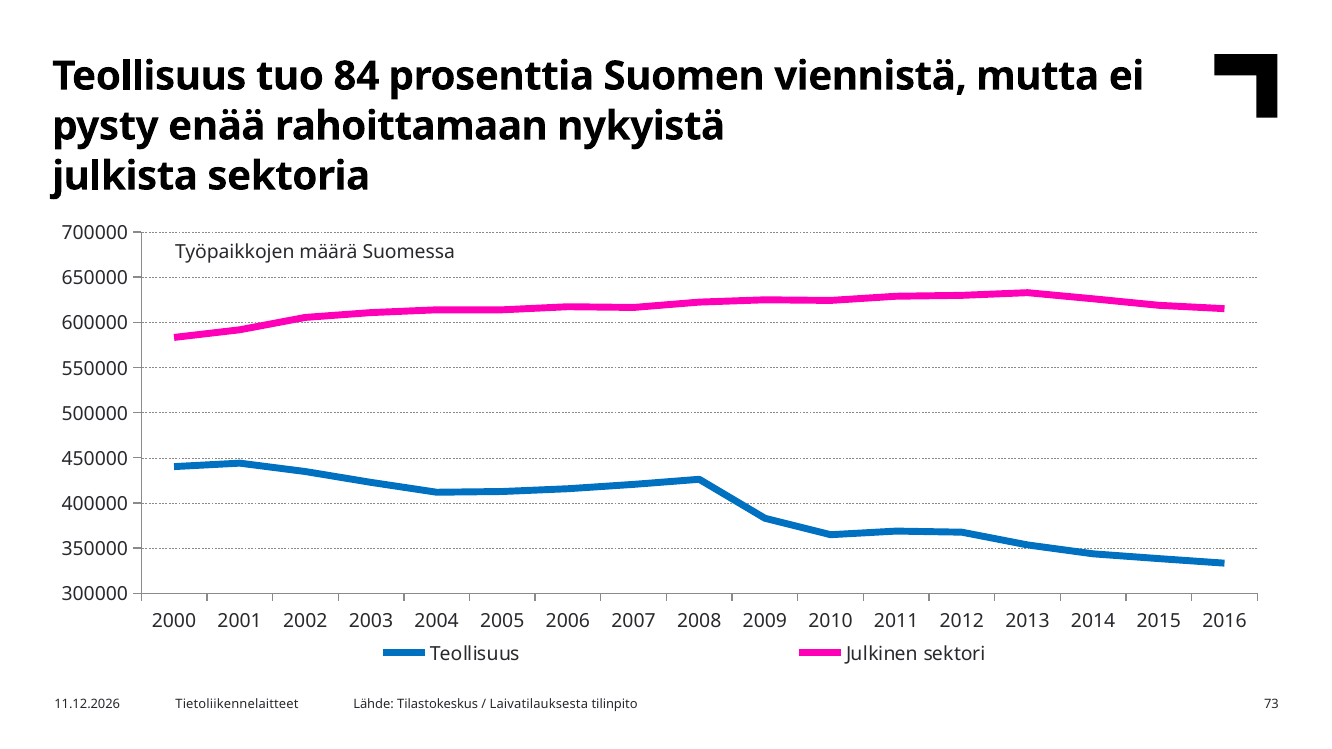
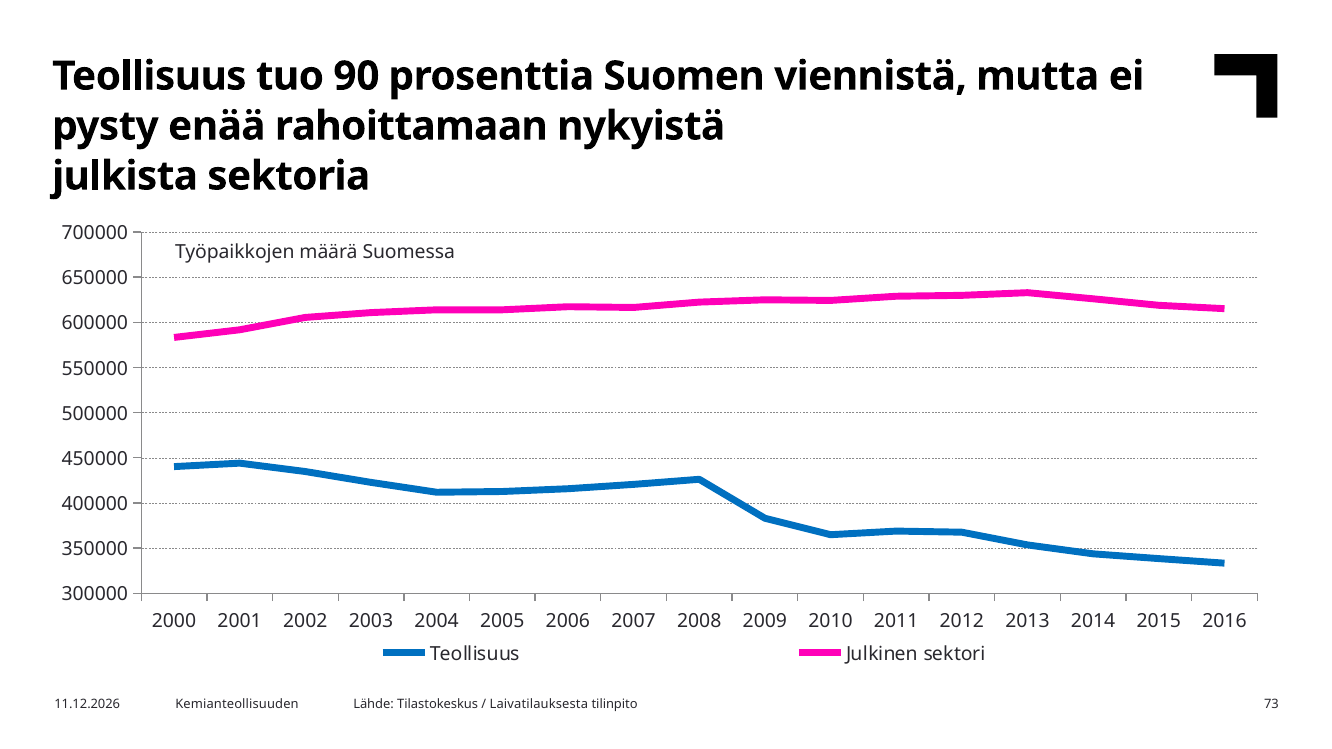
84: 84 -> 90 (356, 76)
Tietoliikennelaitteet: Tietoliikennelaitteet -> Kemianteollisuuden (237, 704)
